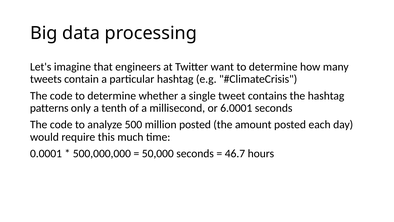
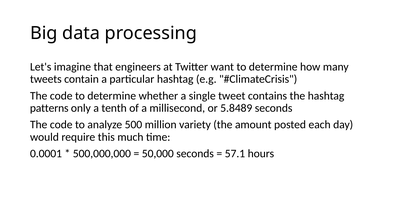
6.0001: 6.0001 -> 5.8489 (236, 108)
million posted: posted -> variety (195, 124)
46.7: 46.7 -> 57.1 (235, 153)
